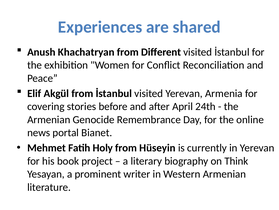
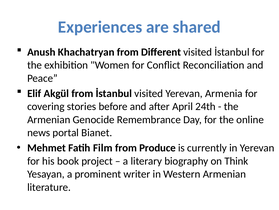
Holy: Holy -> Film (103, 147)
Hüseyin: Hüseyin -> Produce (158, 147)
